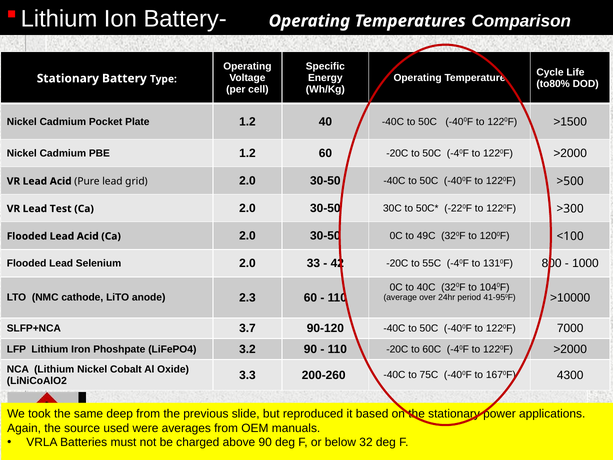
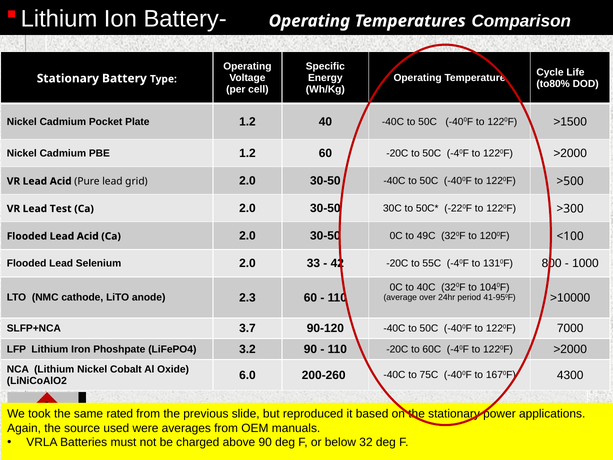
3.3: 3.3 -> 6.0 (247, 375)
deep: deep -> rated (120, 414)
